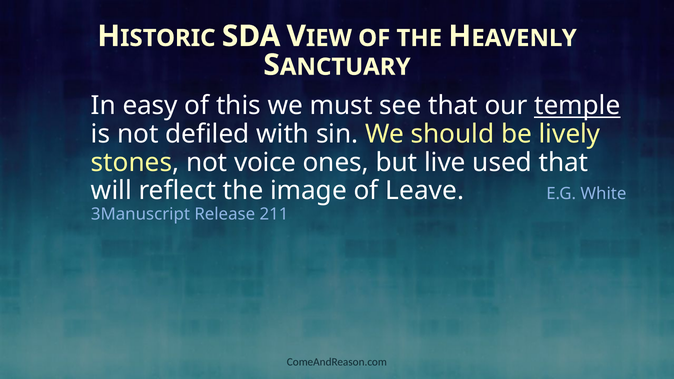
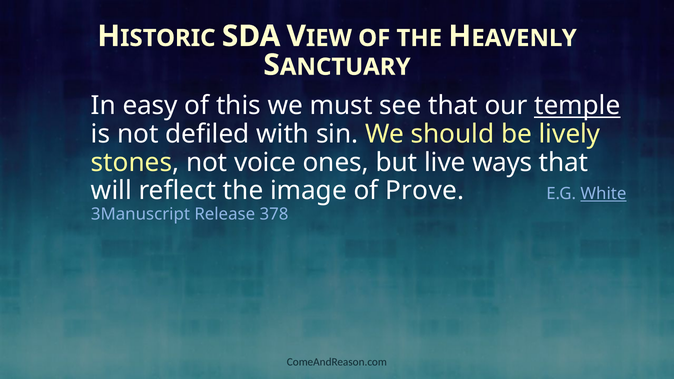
used: used -> ways (502, 162)
Leave: Leave -> Prove (425, 191)
White underline: none -> present (603, 194)
211: 211 -> 378 (274, 214)
